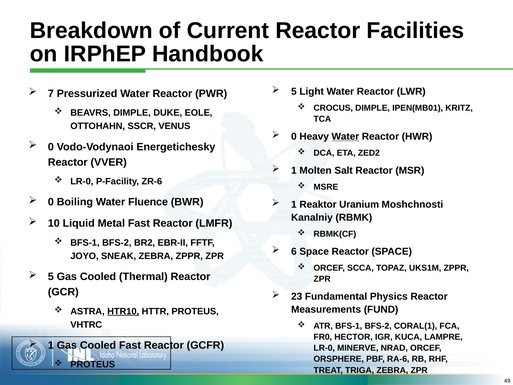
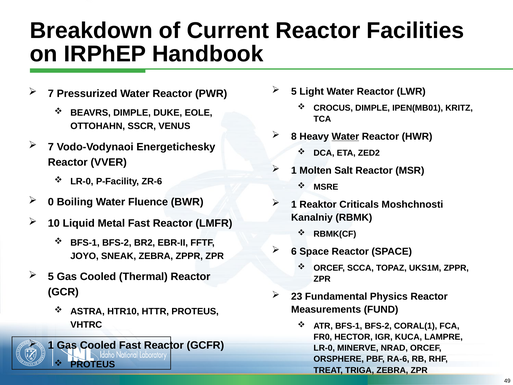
0: 0 -> 8 (294, 136)
0: 0 -> 7 (51, 147)
Uranium: Uranium -> Criticals (359, 204)
HTR10 underline: present -> none (123, 311)
